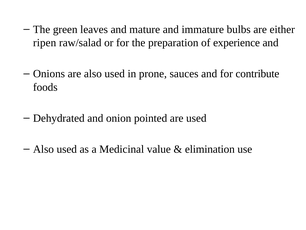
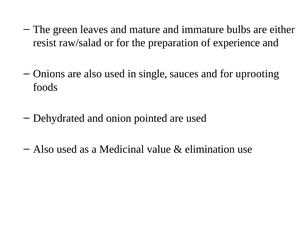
ripen: ripen -> resist (45, 43)
prone: prone -> single (153, 74)
contribute: contribute -> uprooting (257, 74)
